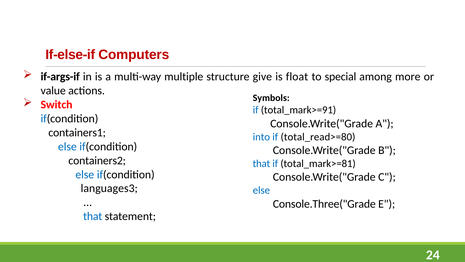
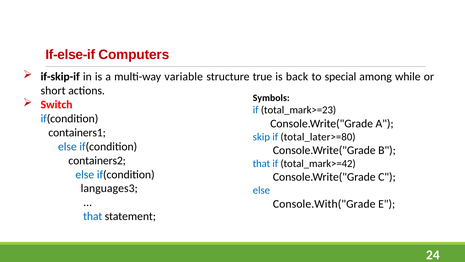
if-args-if: if-args-if -> if-skip-if (60, 77)
multiple: multiple -> variable (184, 77)
give: give -> true (262, 77)
float: float -> back (297, 77)
more: more -> while (408, 77)
value: value -> short (53, 91)
total_mark>=91: total_mark>=91 -> total_mark>=23 (298, 110)
into: into -> skip (261, 137)
total_read>=80: total_read>=80 -> total_later>=80 (318, 137)
total_mark>=81: total_mark>=81 -> total_mark>=42 (318, 163)
Console.Three("Grade: Console.Three("Grade -> Console.With("Grade (324, 204)
